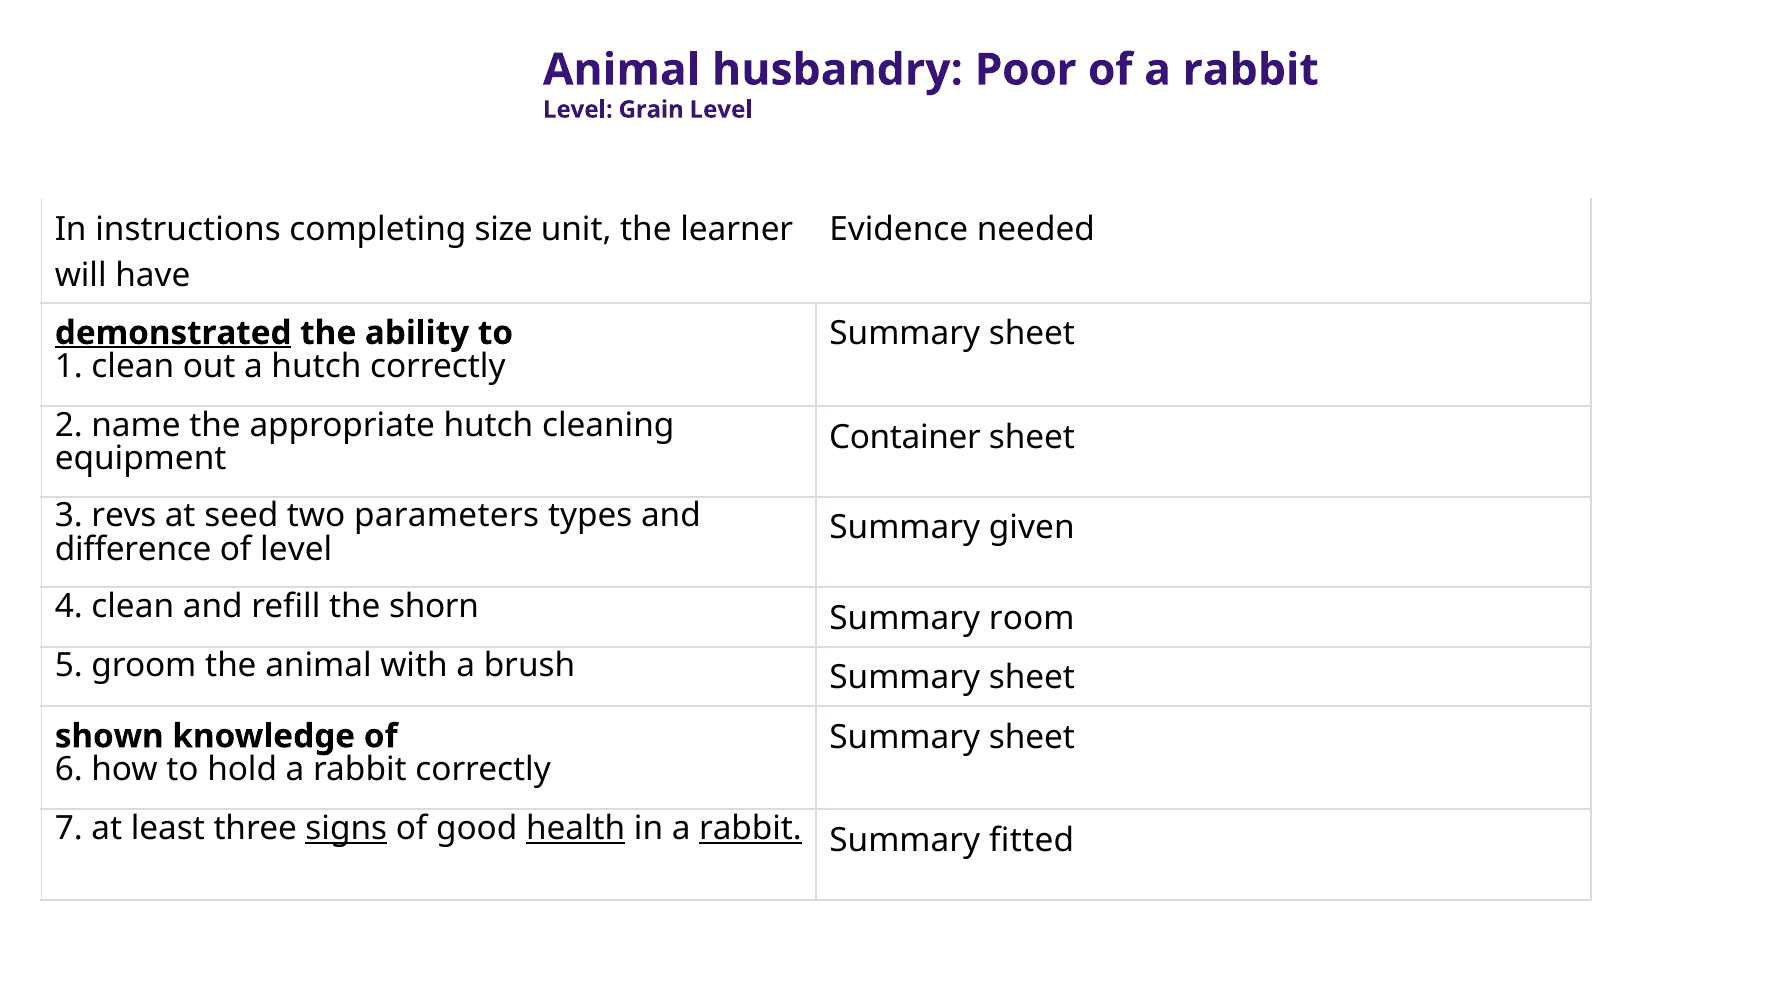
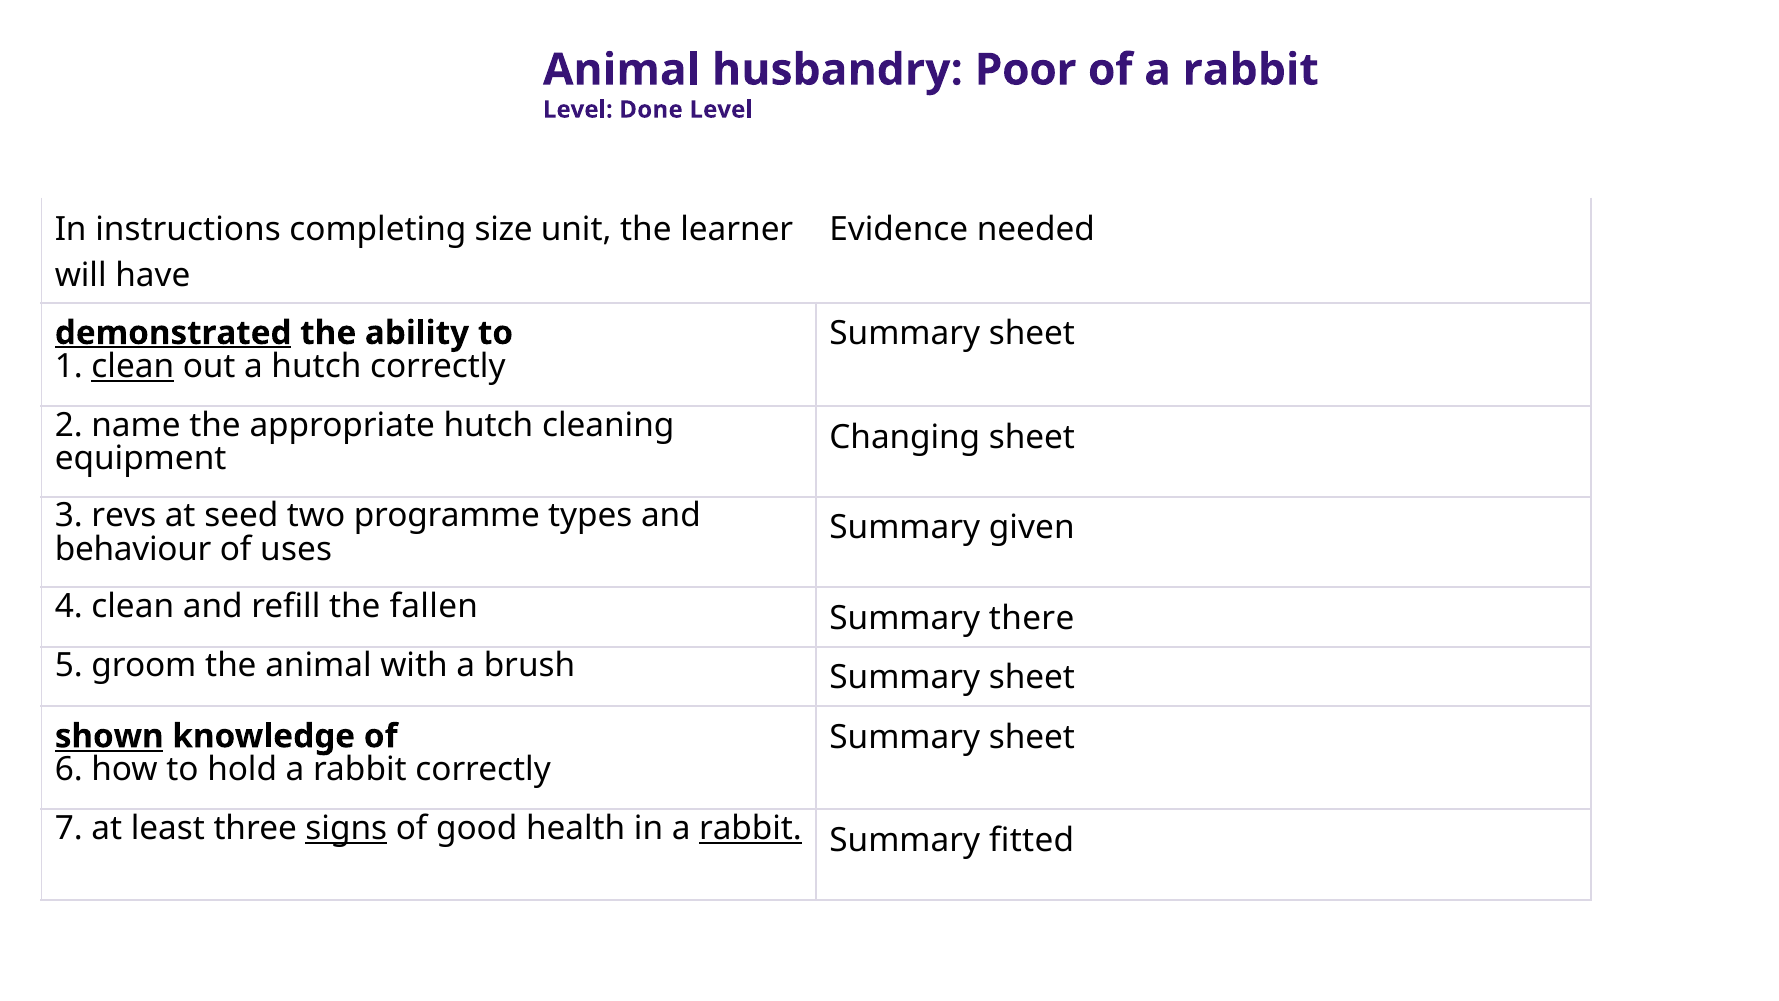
Grain: Grain -> Done (651, 110)
clean underline: none -> present (133, 366)
Container: Container -> Changing (905, 437)
parameters: parameters -> programme (447, 516)
difference: difference -> behaviour (133, 549)
of level: level -> uses (296, 549)
shorn: shorn -> fallen (434, 606)
room: room -> there (1032, 618)
shown underline: none -> present (109, 736)
health underline: present -> none (576, 828)
